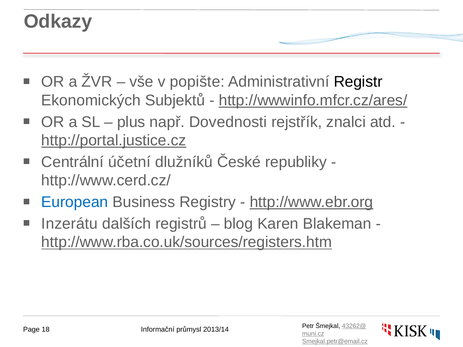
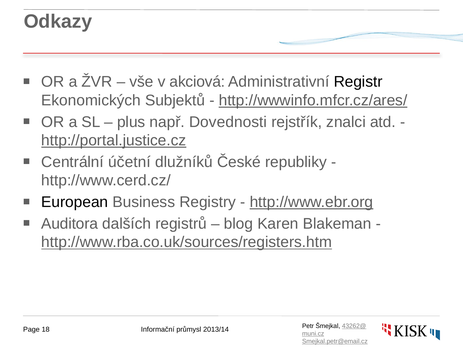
popište: popište -> akciová (197, 82)
European colour: blue -> black (75, 202)
Inzerátu: Inzerátu -> Auditora (70, 224)
